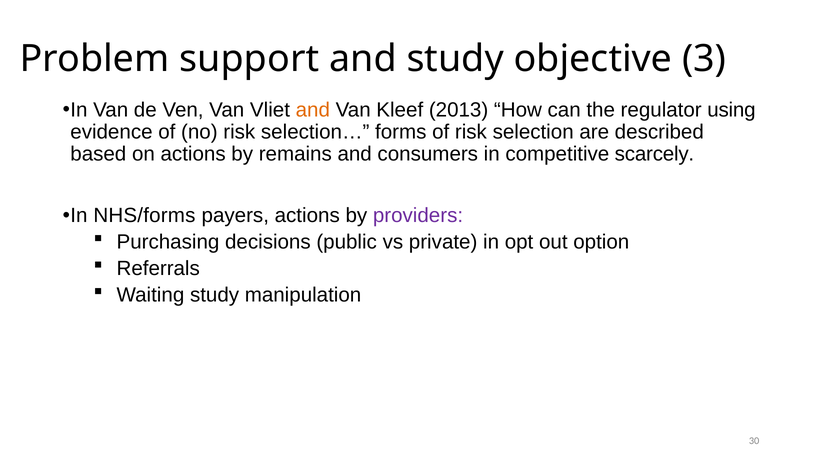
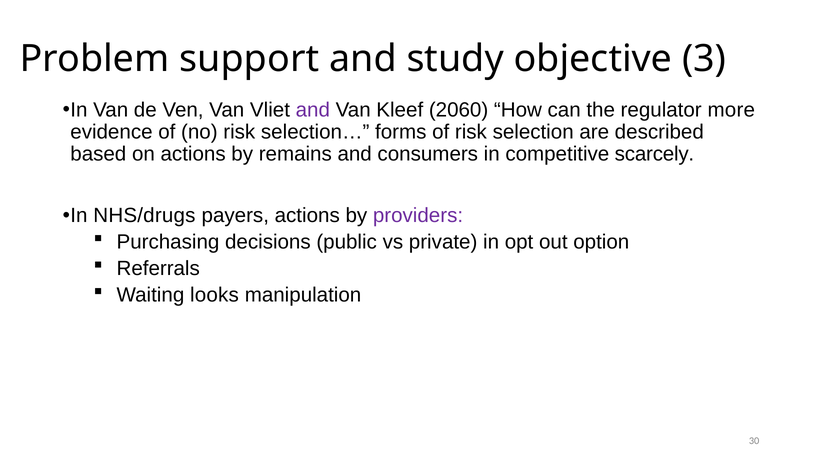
and colour: orange -> purple (313, 110)
2013: 2013 -> 2060 (459, 110)
using: using -> more (731, 110)
NHS/forms: NHS/forms -> NHS/drugs (144, 216)
Waiting study: study -> looks (214, 295)
